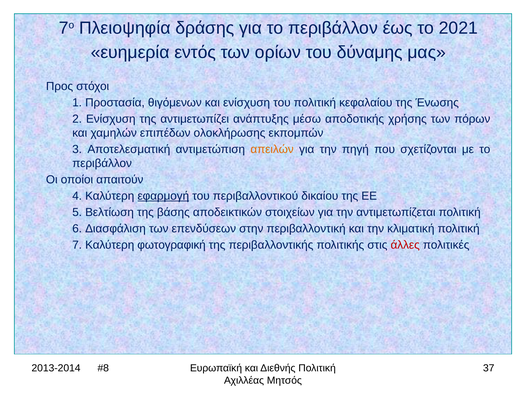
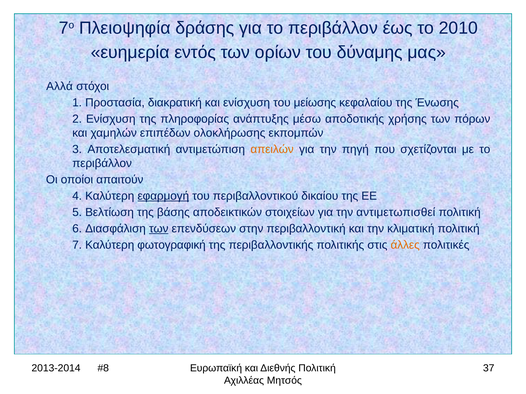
2021: 2021 -> 2010 (458, 28)
Προς: Προς -> Αλλά (59, 86)
θιγόμενων: θιγόμενων -> διακρατική (175, 103)
του πολιτική: πολιτική -> μείωσης (315, 103)
αντιμετωπίζει: αντιμετωπίζει -> πληροφορίας (195, 119)
αντιμετωπίζεται: αντιμετωπίζεται -> αντιμετωπισθεί (396, 213)
των underline: none -> present (159, 229)
άλλες colour: red -> orange (405, 245)
